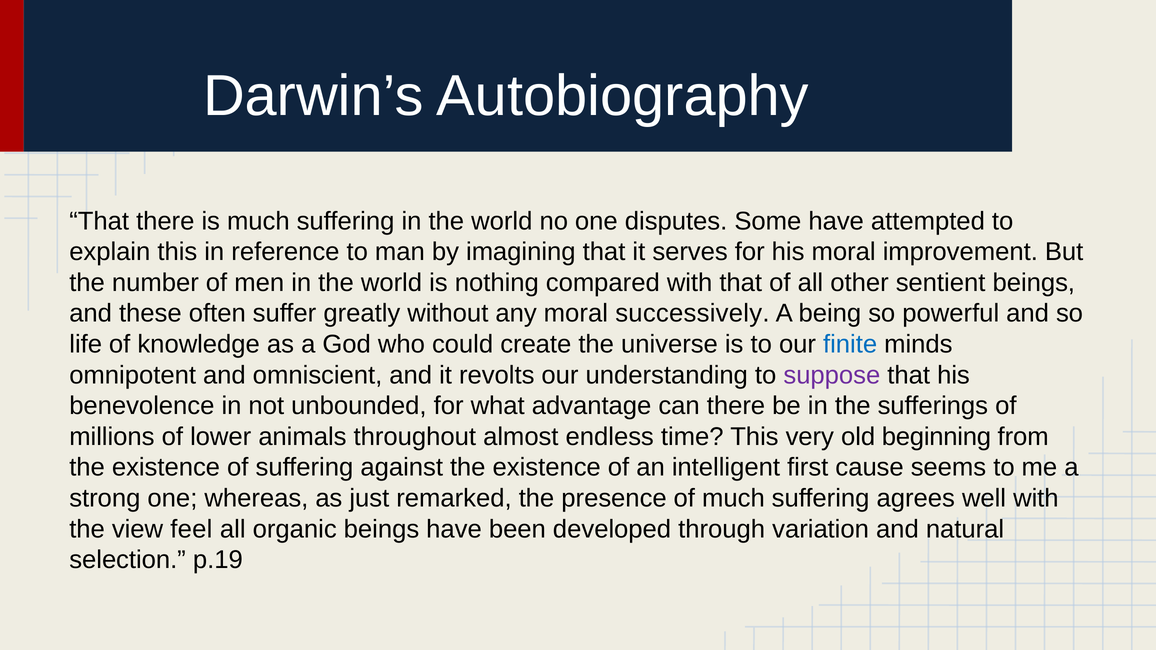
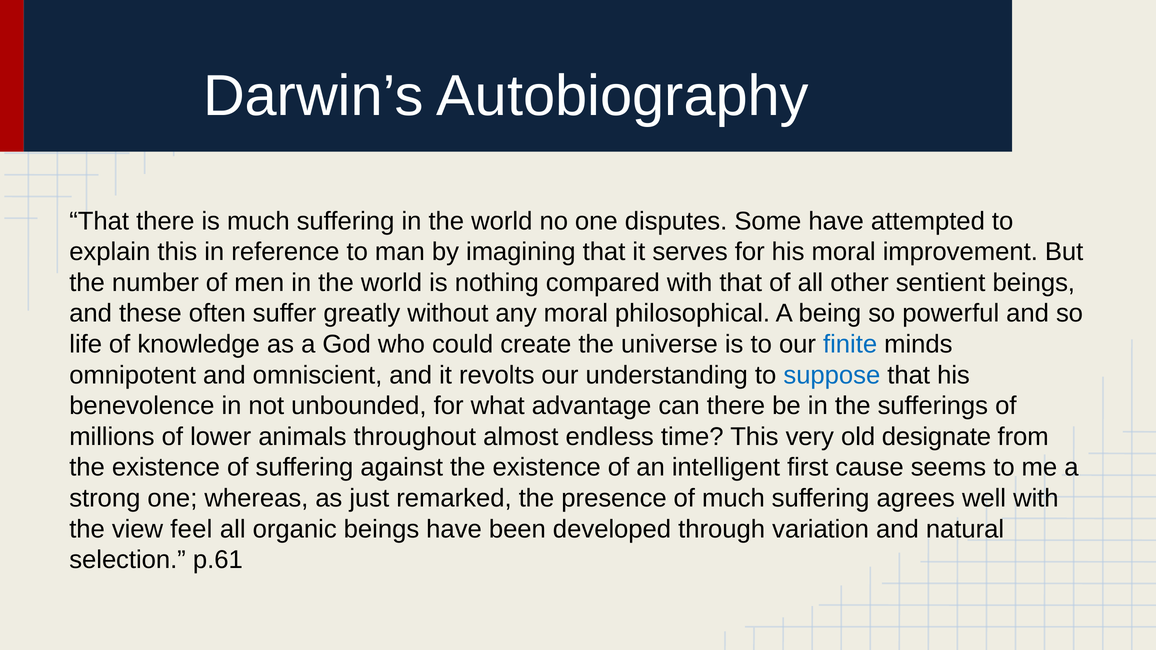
successively: successively -> philosophical (693, 314)
suppose colour: purple -> blue (832, 375)
beginning: beginning -> designate (936, 437)
p.19: p.19 -> p.61 (218, 560)
